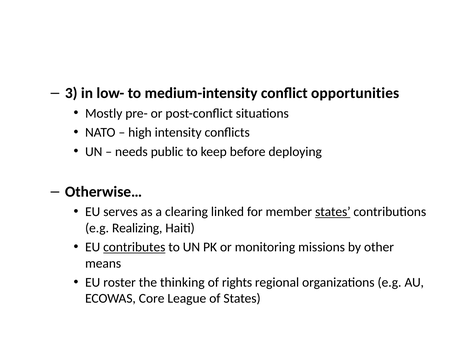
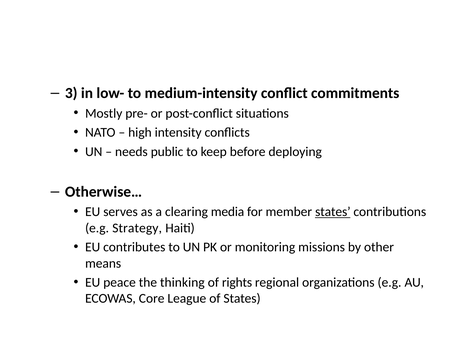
opportunities: opportunities -> commitments (355, 93)
linked: linked -> media (228, 212)
Realizing: Realizing -> Strategy (137, 228)
contributes underline: present -> none (134, 247)
roster: roster -> peace (120, 282)
